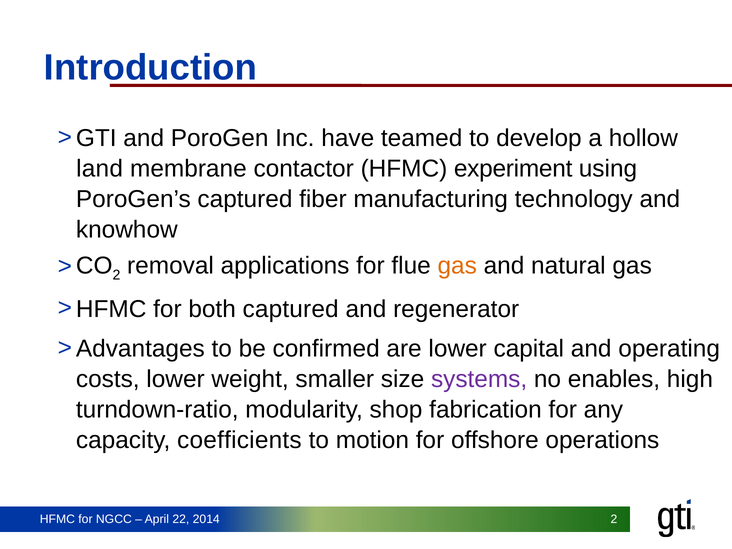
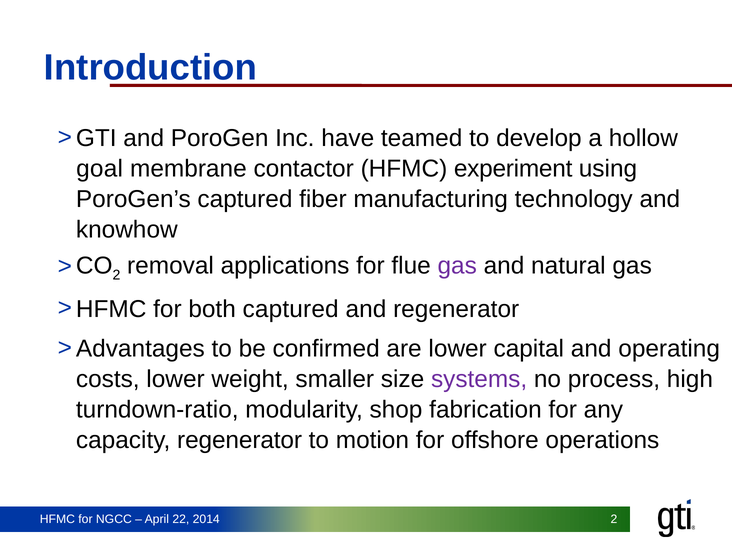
land: land -> goal (100, 169)
gas colour: orange -> purple (457, 265)
enables: enables -> process (614, 379)
capacity coefficients: coefficients -> regenerator (240, 440)
